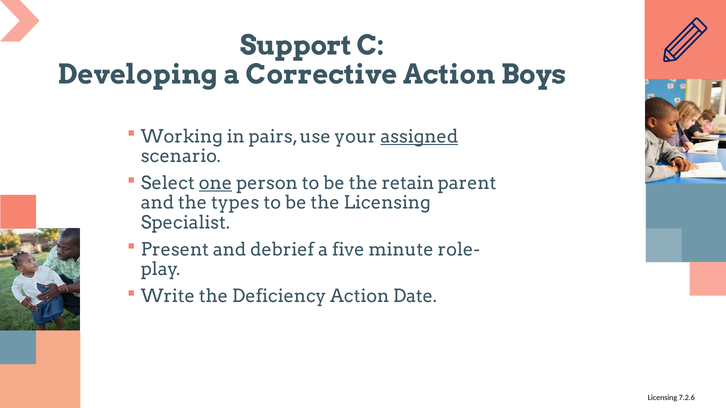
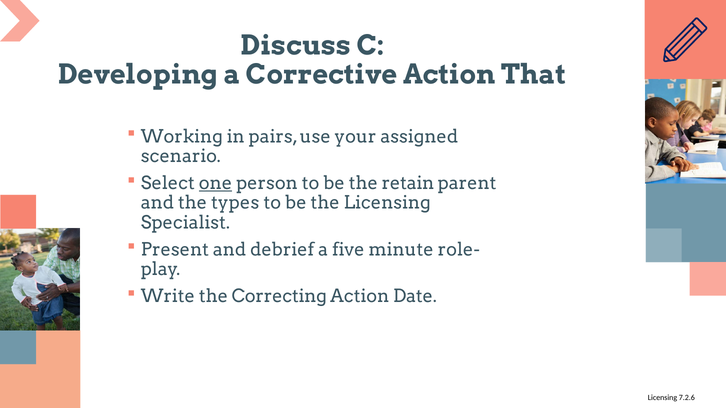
Support: Support -> Discuss (296, 46)
Boys: Boys -> That (534, 75)
assigned underline: present -> none (419, 137)
Deficiency: Deficiency -> Correcting (279, 297)
